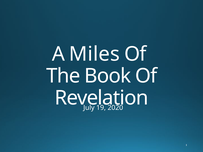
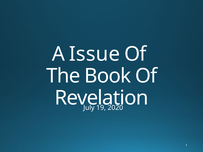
Miles: Miles -> Issue (94, 54)
